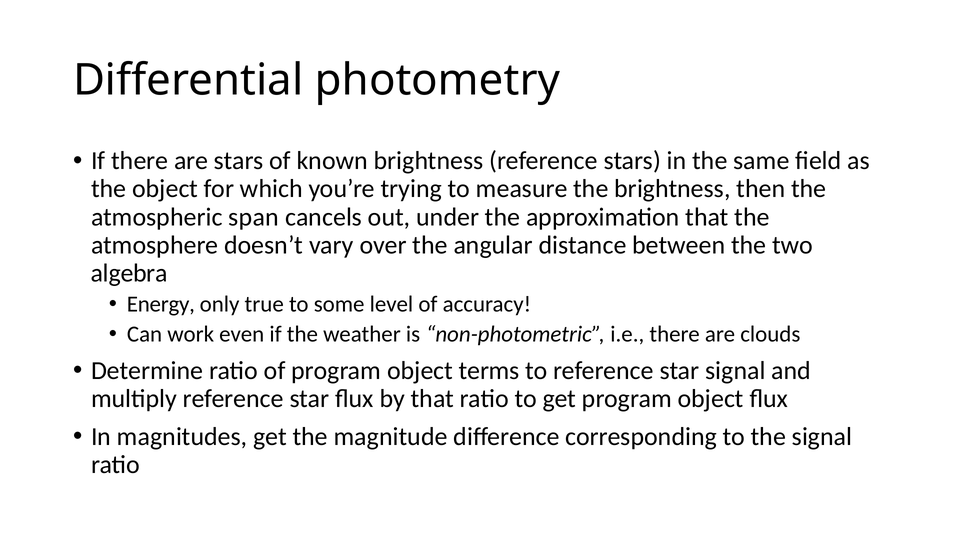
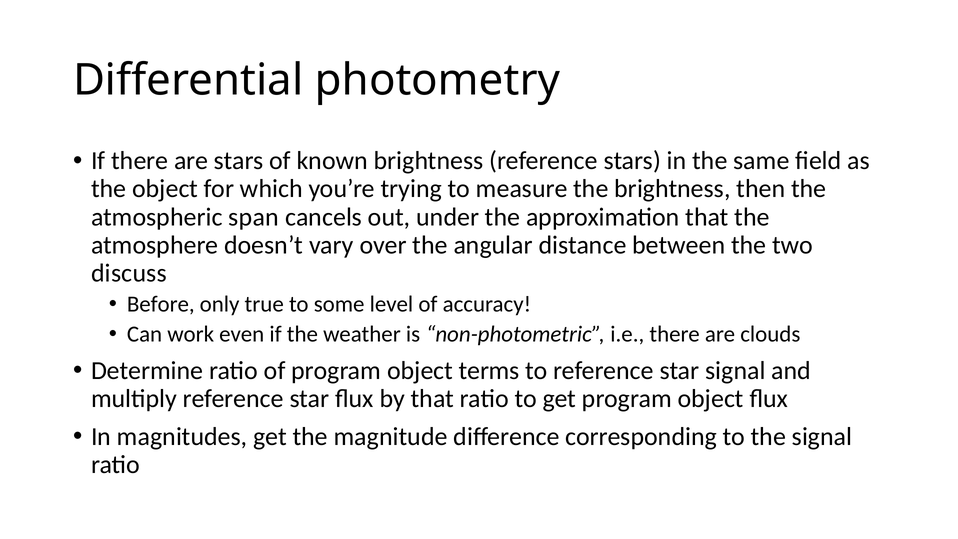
algebra: algebra -> discuss (129, 273)
Energy: Energy -> Before (161, 304)
